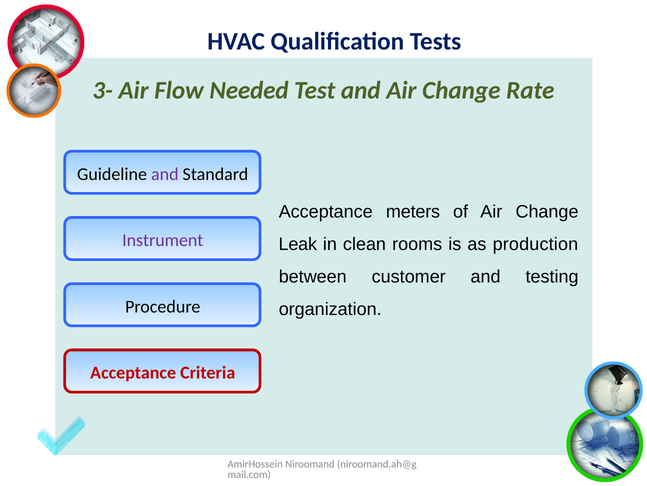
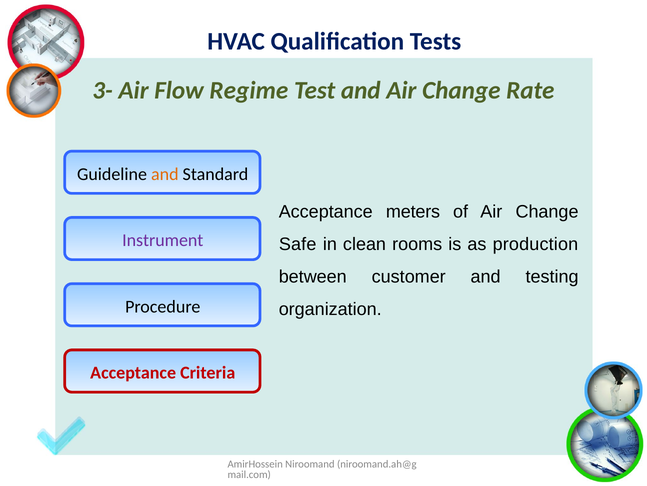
Needed: Needed -> Regime (249, 90)
and colour: purple -> orange (165, 174)
Leak: Leak -> Safe (298, 244)
